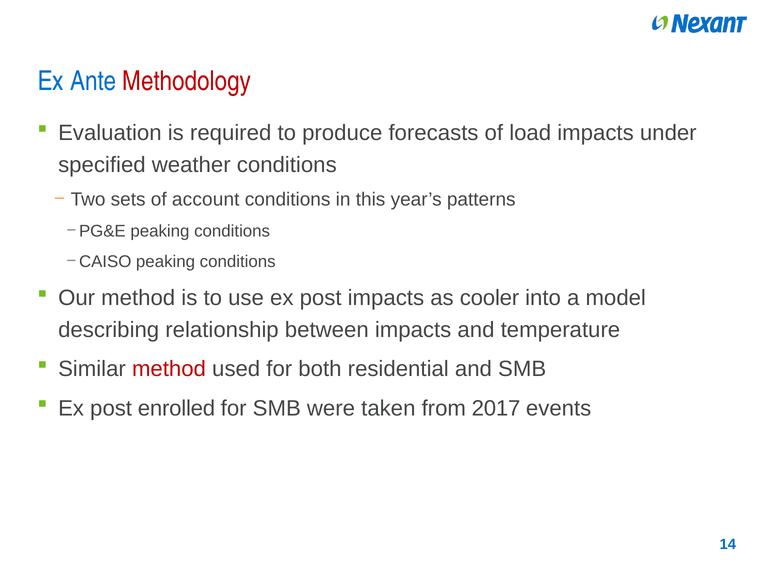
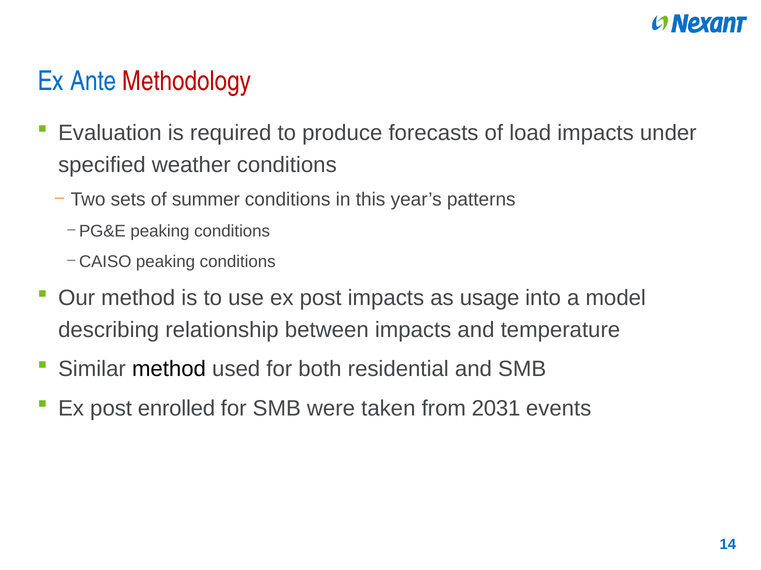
account: account -> summer (206, 200)
cooler: cooler -> usage (490, 298)
method colour: red -> black (169, 370)
2017: 2017 -> 2031 (496, 409)
